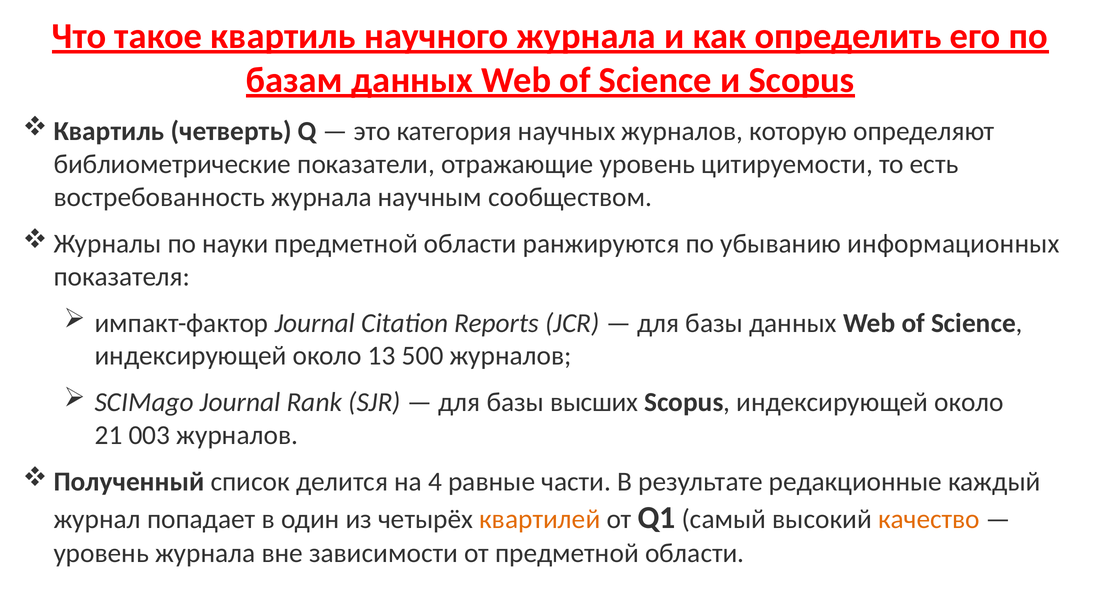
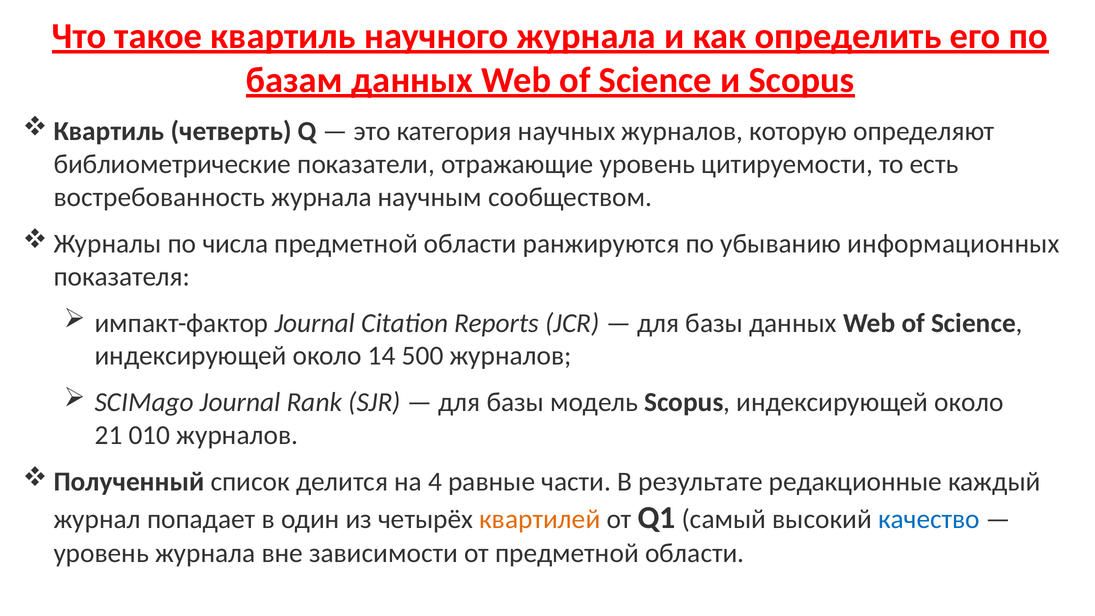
науки: науки -> числа (235, 244)
13: 13 -> 14 (382, 356)
высших: высших -> модель (594, 402)
003: 003 -> 010 (149, 435)
качество colour: orange -> blue (929, 519)
